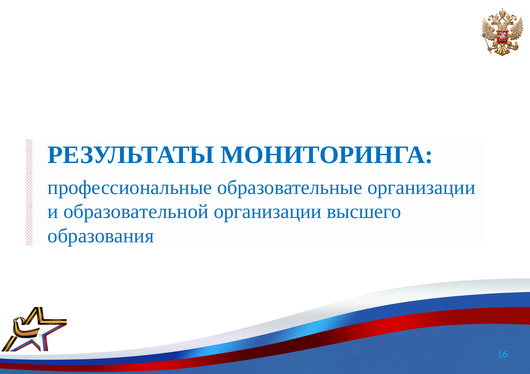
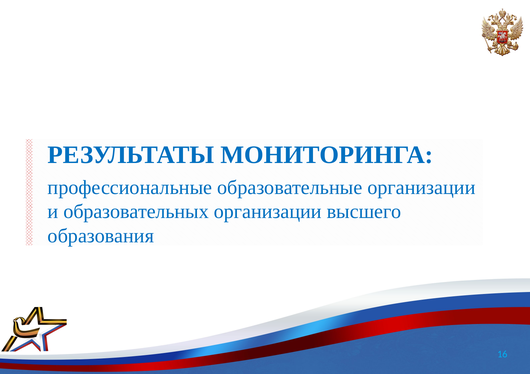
образовательной: образовательной -> образовательных (136, 212)
